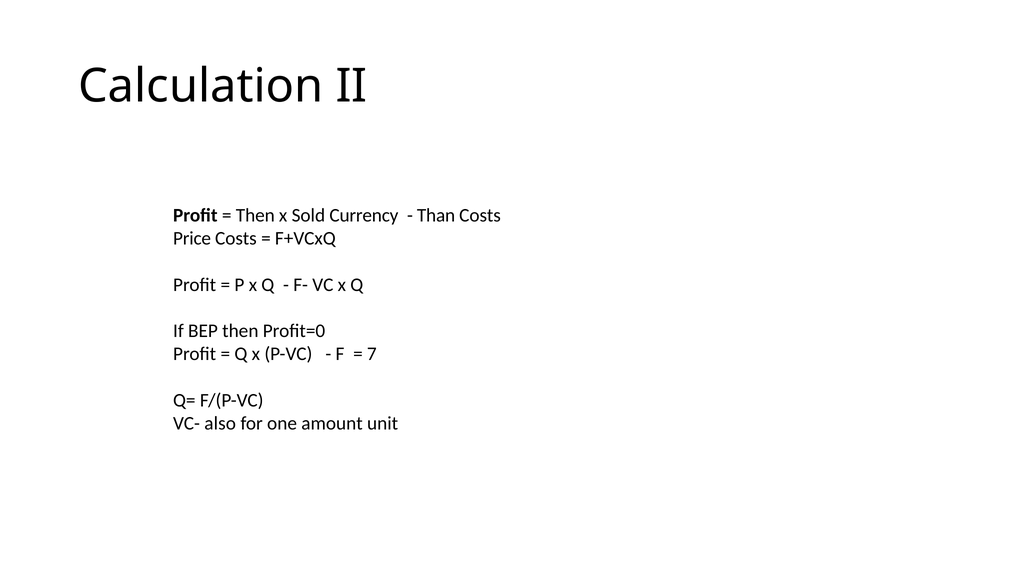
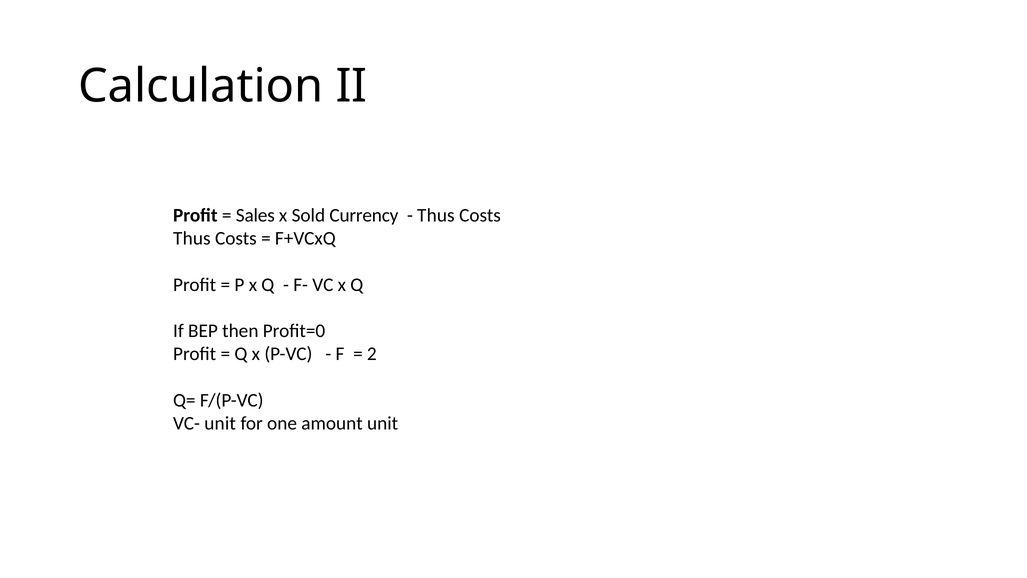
Then: Then -> Sales (255, 215)
Than: Than -> Thus (436, 215)
Price: Price -> Thus (192, 238)
7: 7 -> 2 (372, 354)
VC- also: also -> unit (220, 423)
